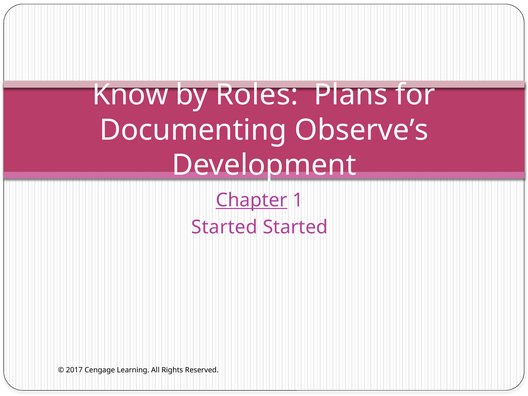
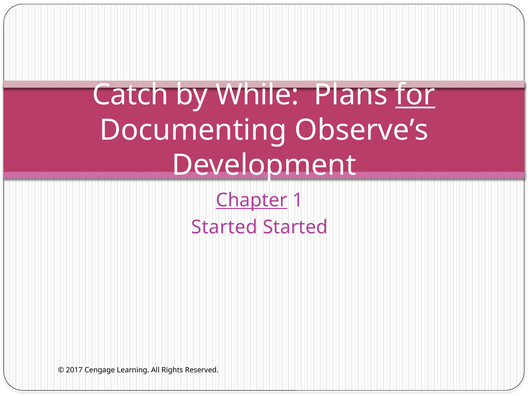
Know: Know -> Catch (130, 95)
Roles: Roles -> While (257, 95)
for underline: none -> present (415, 95)
